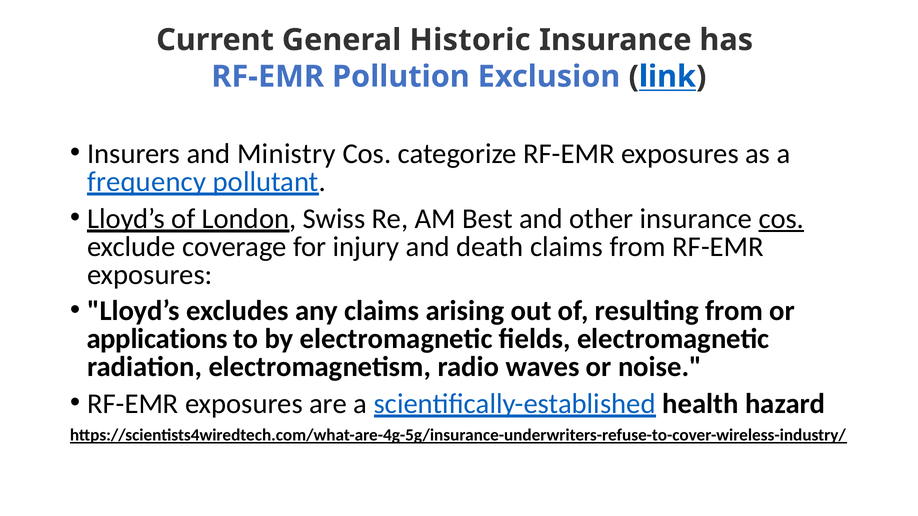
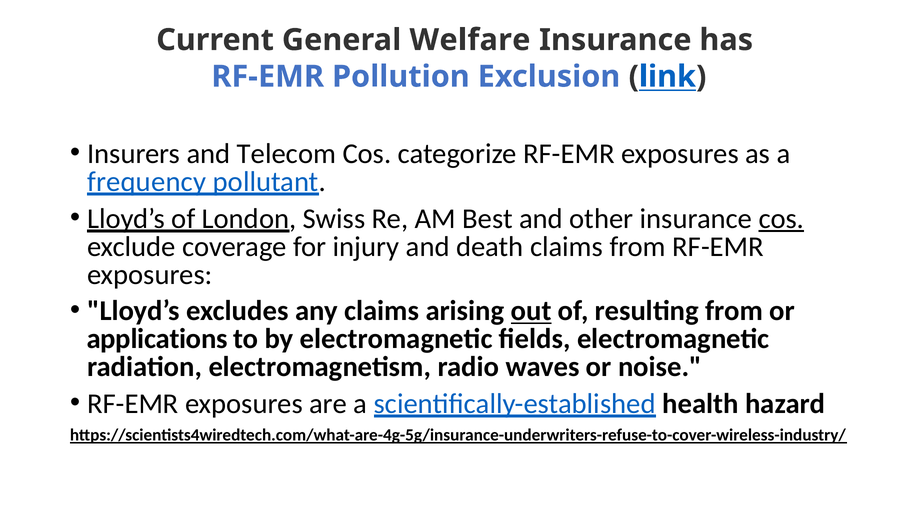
Historic: Historic -> Welfare (470, 40)
Ministry: Ministry -> Telecom (286, 154)
out underline: none -> present (531, 311)
